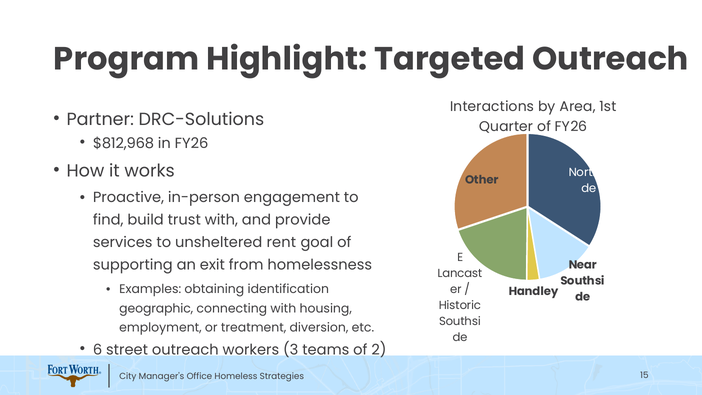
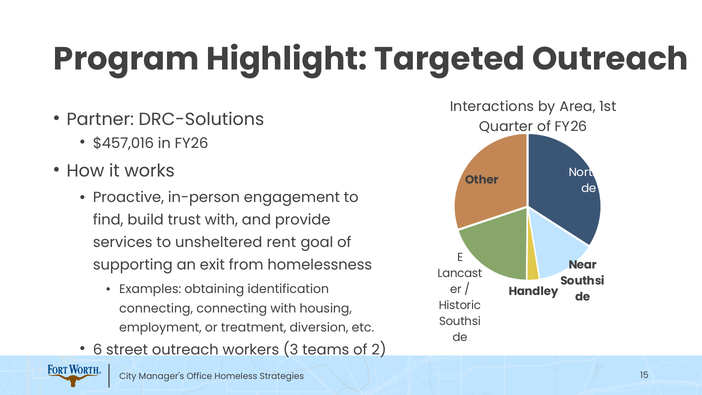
$812,968: $812,968 -> $457,016 (123, 143)
geographic: geographic -> connecting (156, 308)
